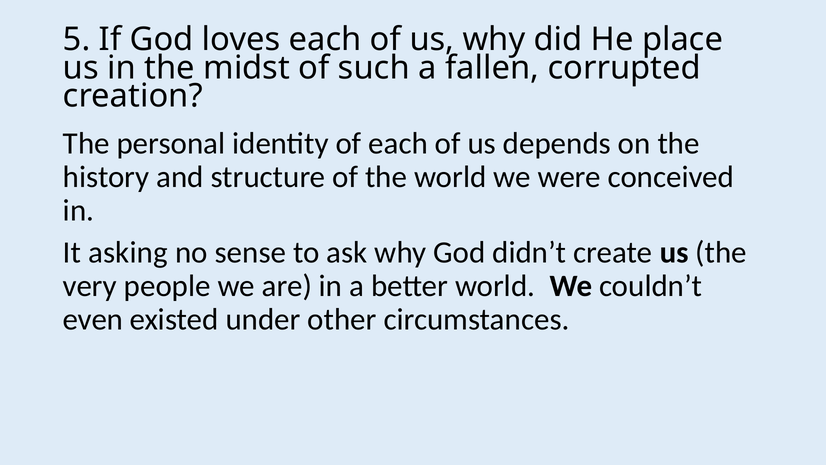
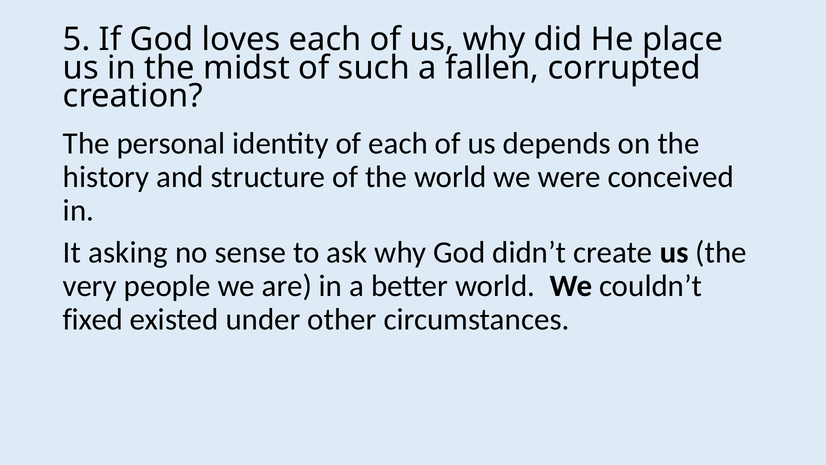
even: even -> fixed (93, 319)
